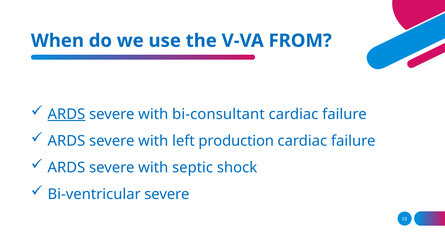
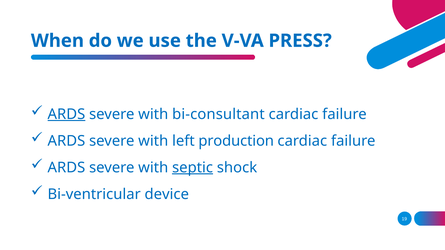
FROM: FROM -> PRESS (300, 41)
septic underline: none -> present (193, 168)
Bi-ventricular severe: severe -> device (167, 194)
